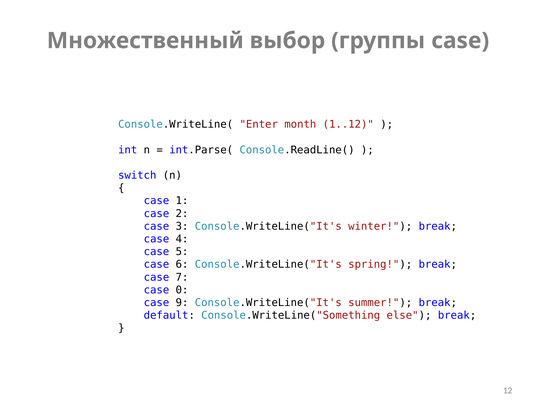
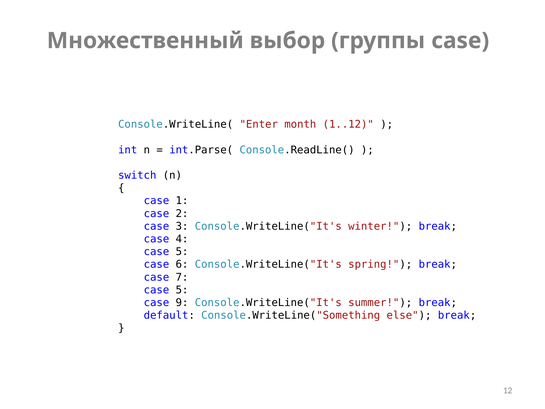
0: 0 -> 5 (182, 290)
